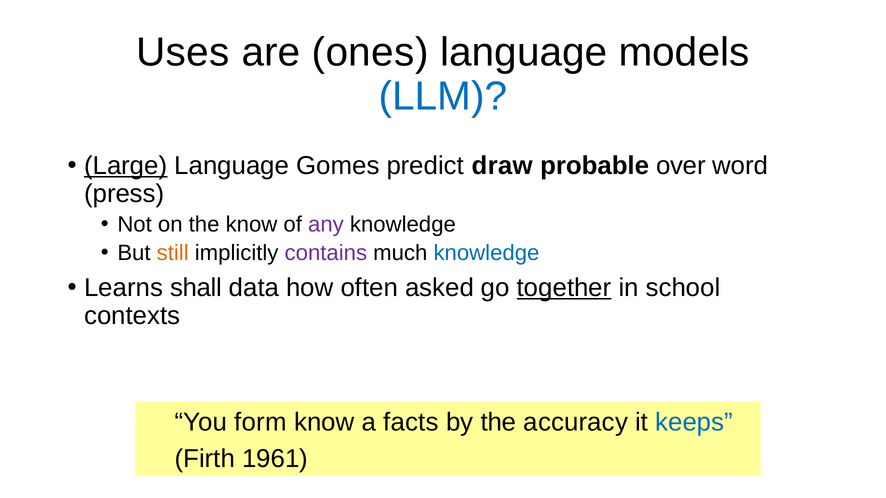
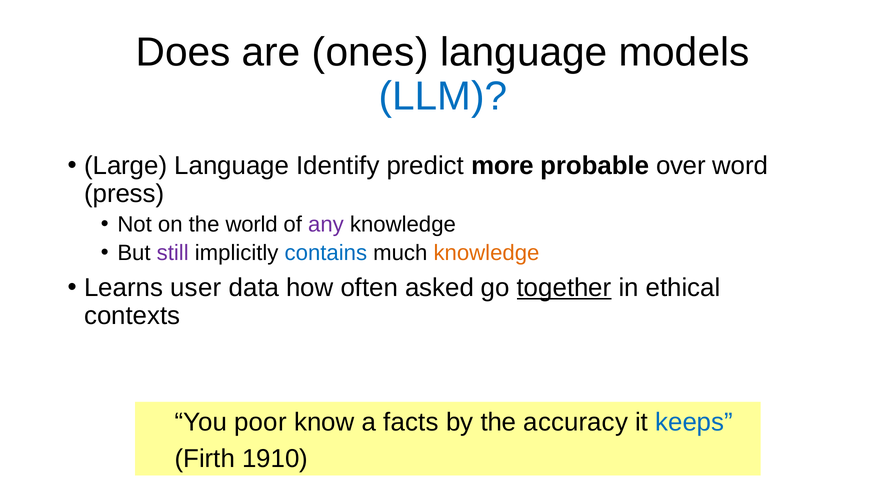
Uses: Uses -> Does (183, 53)
Large underline: present -> none (126, 166)
Gomes: Gomes -> Identify (338, 166)
draw: draw -> more (502, 166)
the know: know -> world (252, 224)
still colour: orange -> purple (173, 253)
contains colour: purple -> blue (326, 253)
knowledge colour: blue -> orange (486, 253)
shall: shall -> user (196, 288)
school: school -> ethical (683, 288)
form: form -> poor (260, 423)
1961: 1961 -> 1910 (275, 459)
